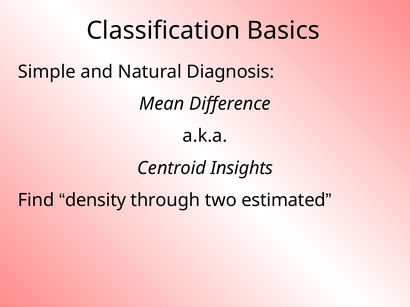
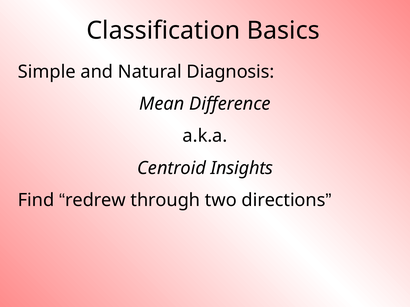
density: density -> redrew (96, 200)
estimated: estimated -> directions (284, 200)
